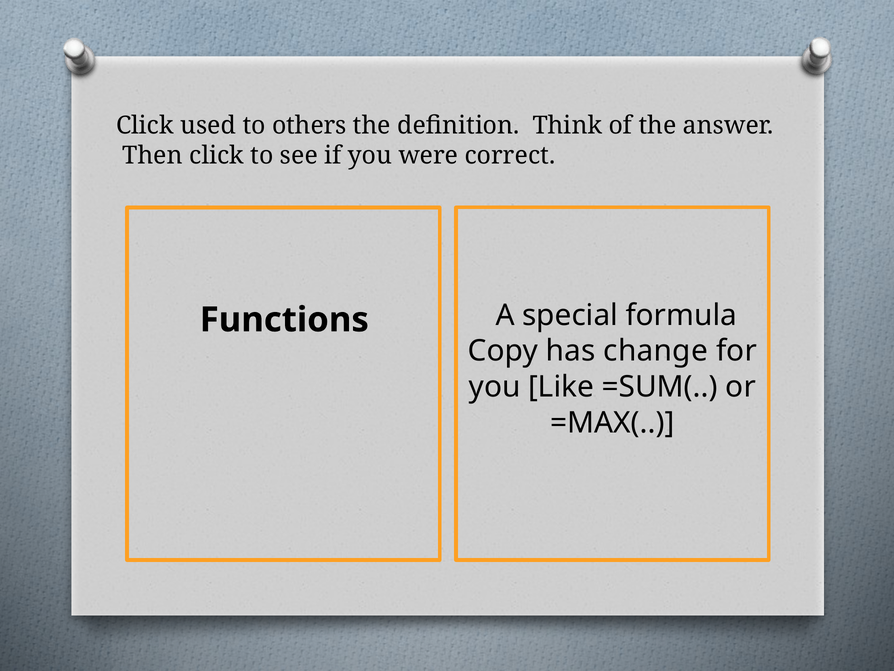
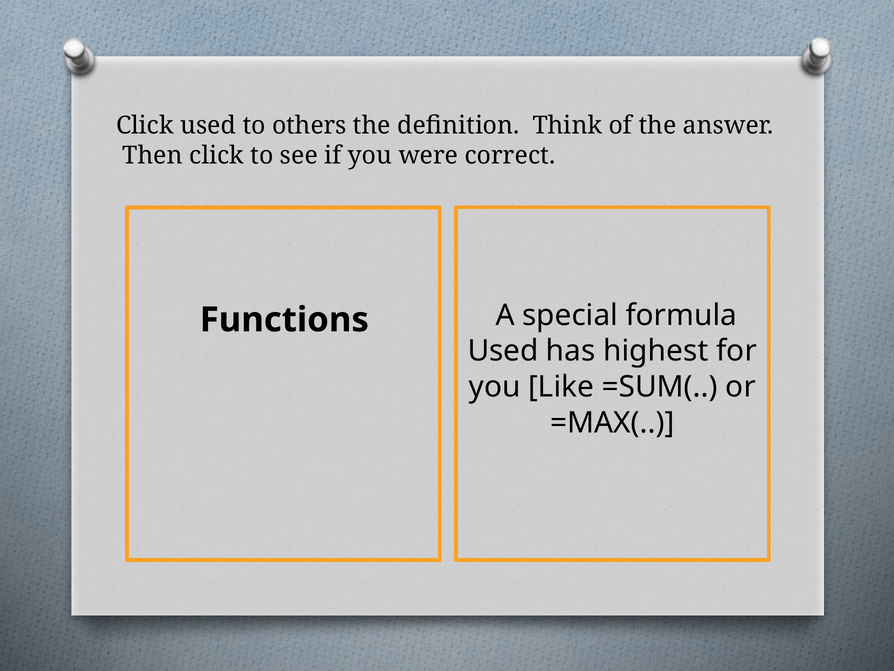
Copy: Copy -> Used (503, 351)
change: change -> highest (656, 351)
